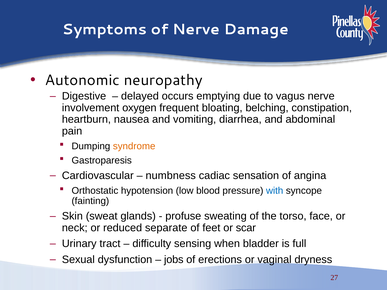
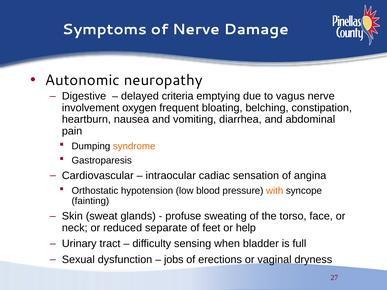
occurs: occurs -> criteria (178, 96)
numbness: numbness -> intraocular (171, 176)
with colour: blue -> orange (275, 191)
scar: scar -> help (246, 228)
